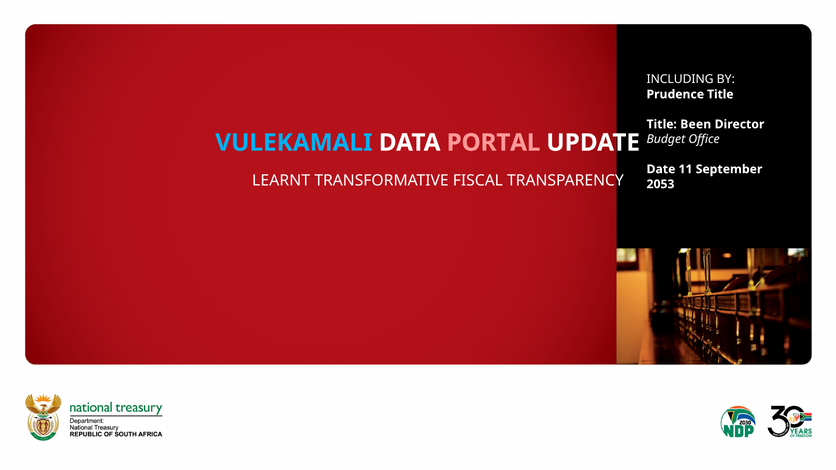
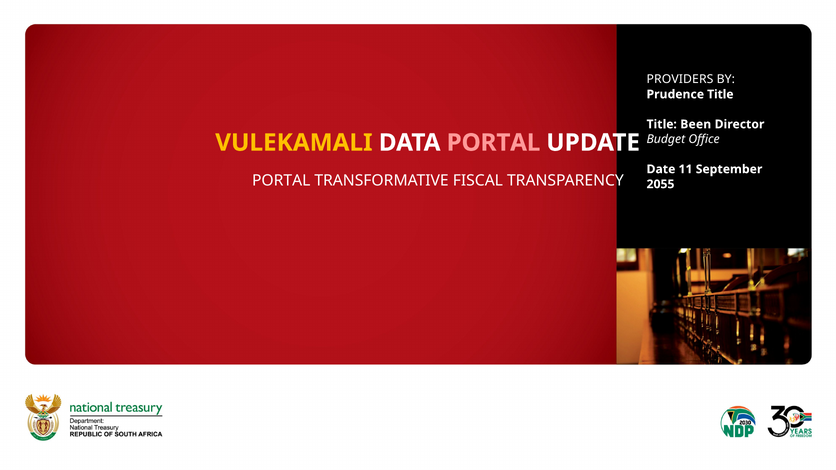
INCLUDING: INCLUDING -> PROVIDERS (680, 79)
VULEKAMALI colour: light blue -> yellow (294, 143)
LEARNT: LEARNT -> PORTAL (281, 181)
2053: 2053 -> 2055 (661, 184)
